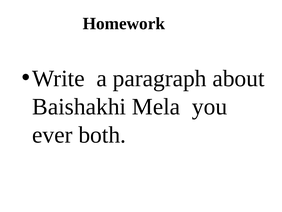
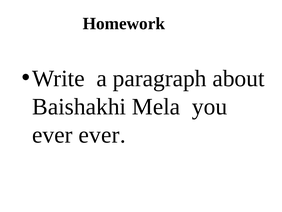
ever both: both -> ever (102, 135)
